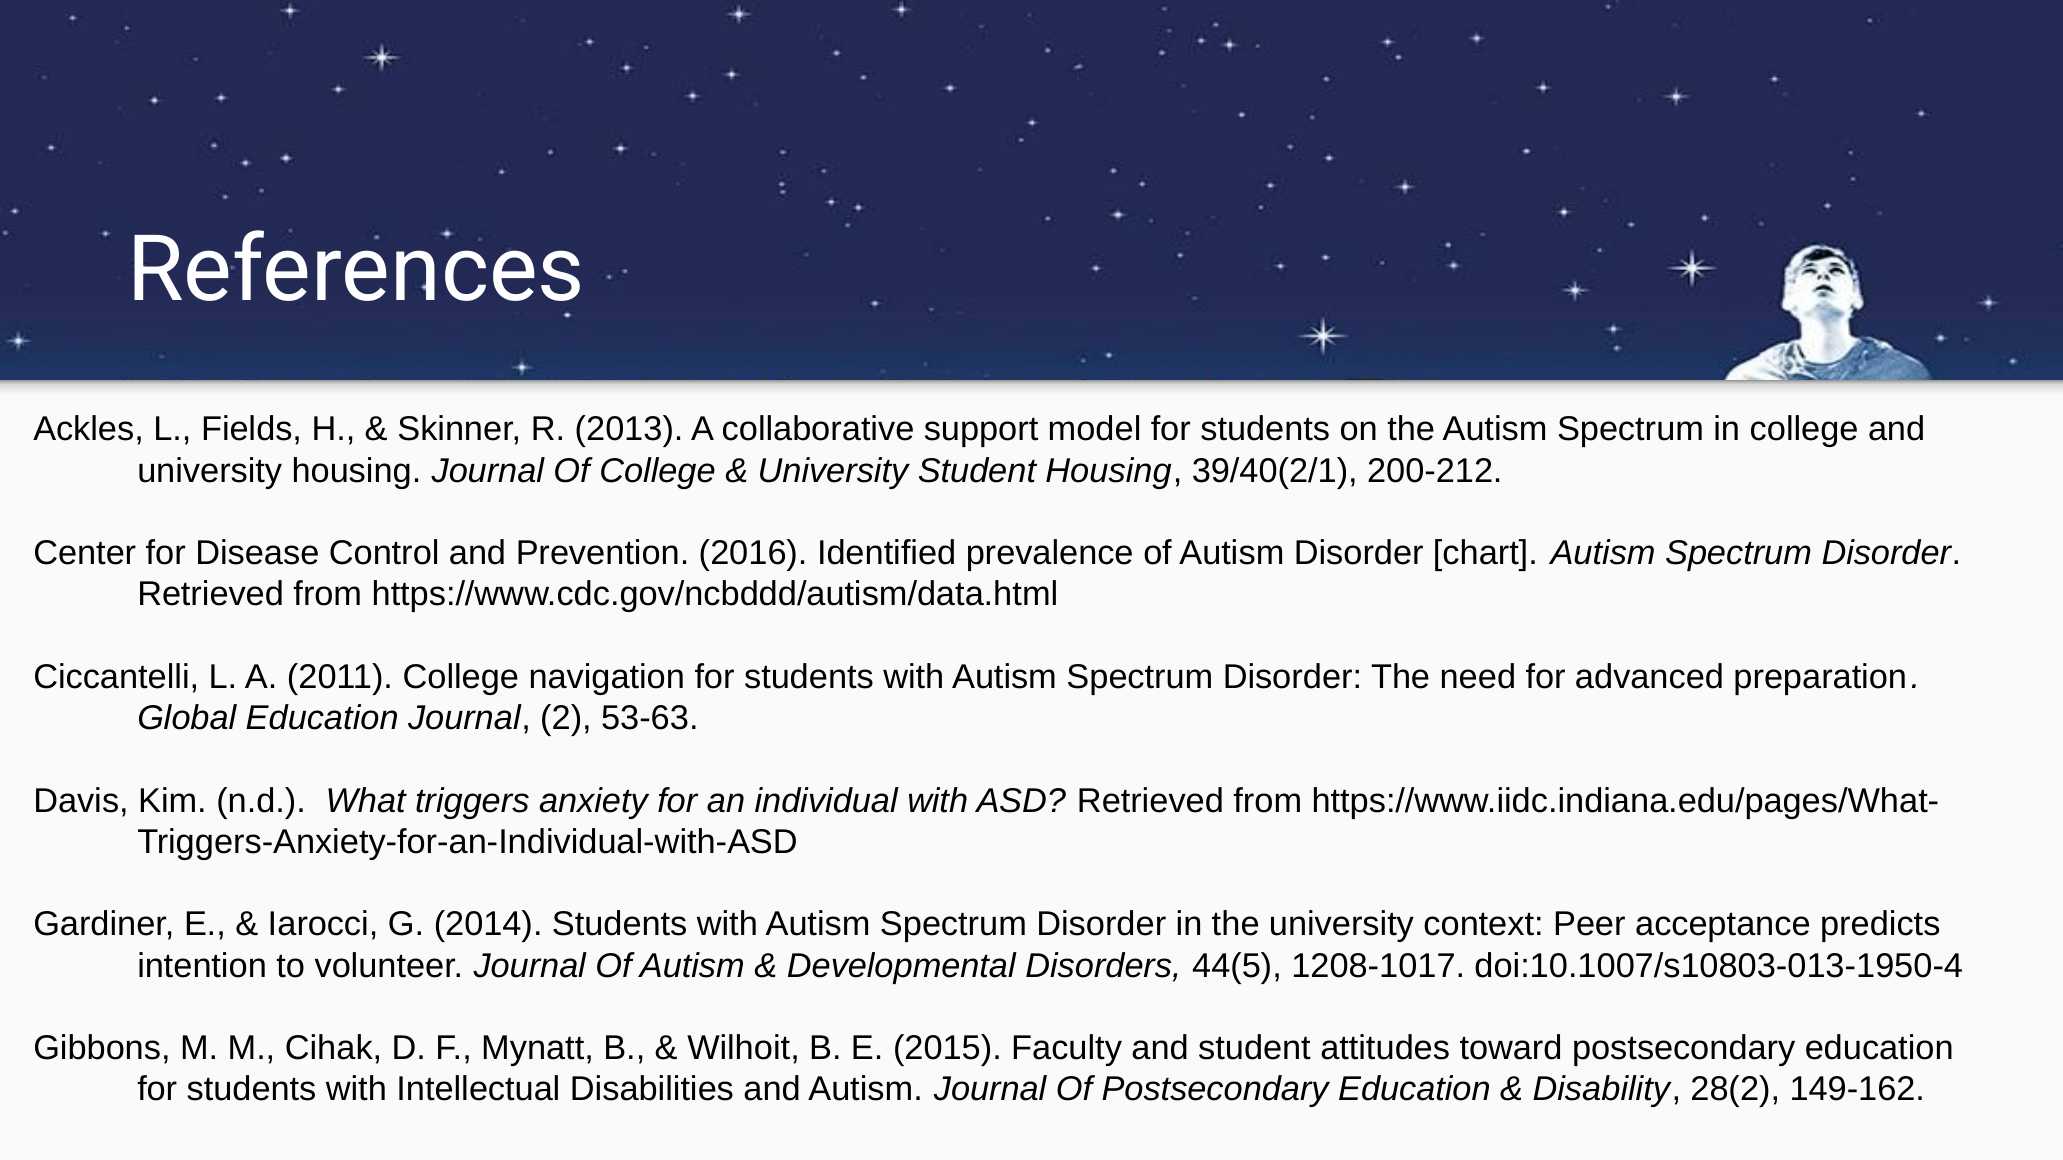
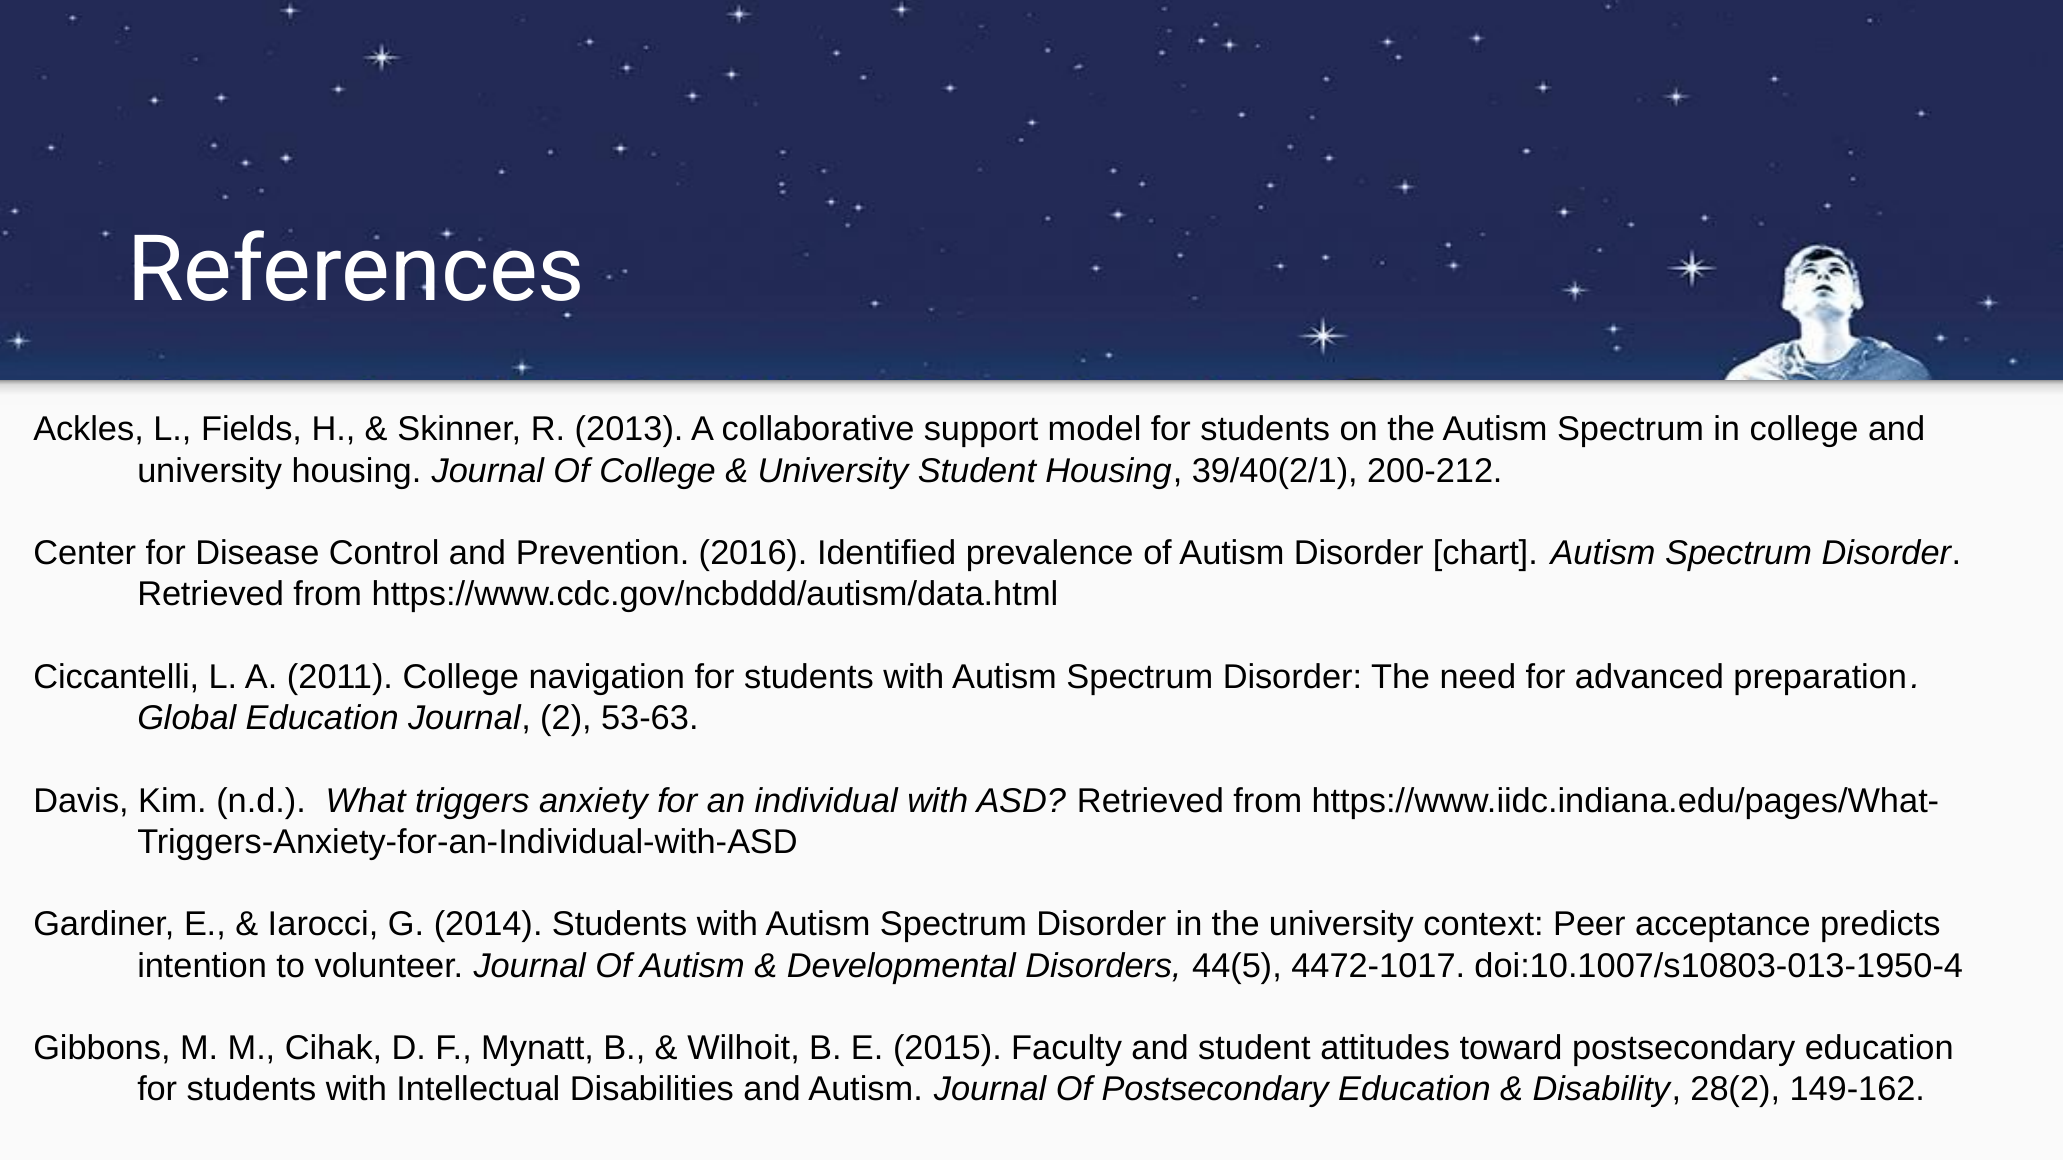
1208-1017: 1208-1017 -> 4472-1017 (1378, 966)
